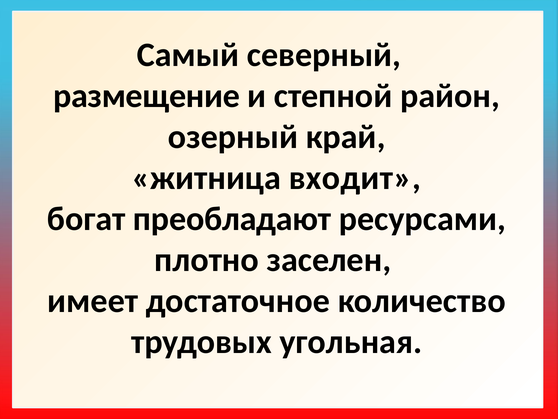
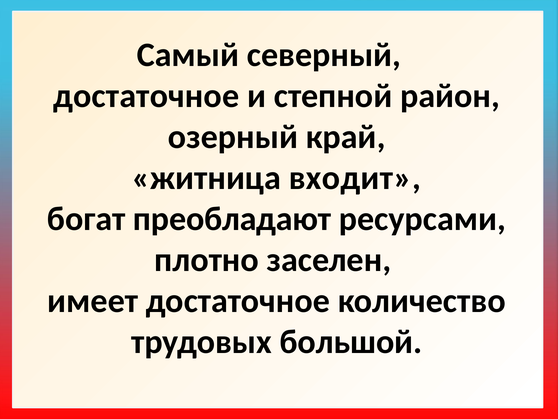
размещение: размещение -> достаточное (146, 96)
угольная: угольная -> большой (351, 342)
